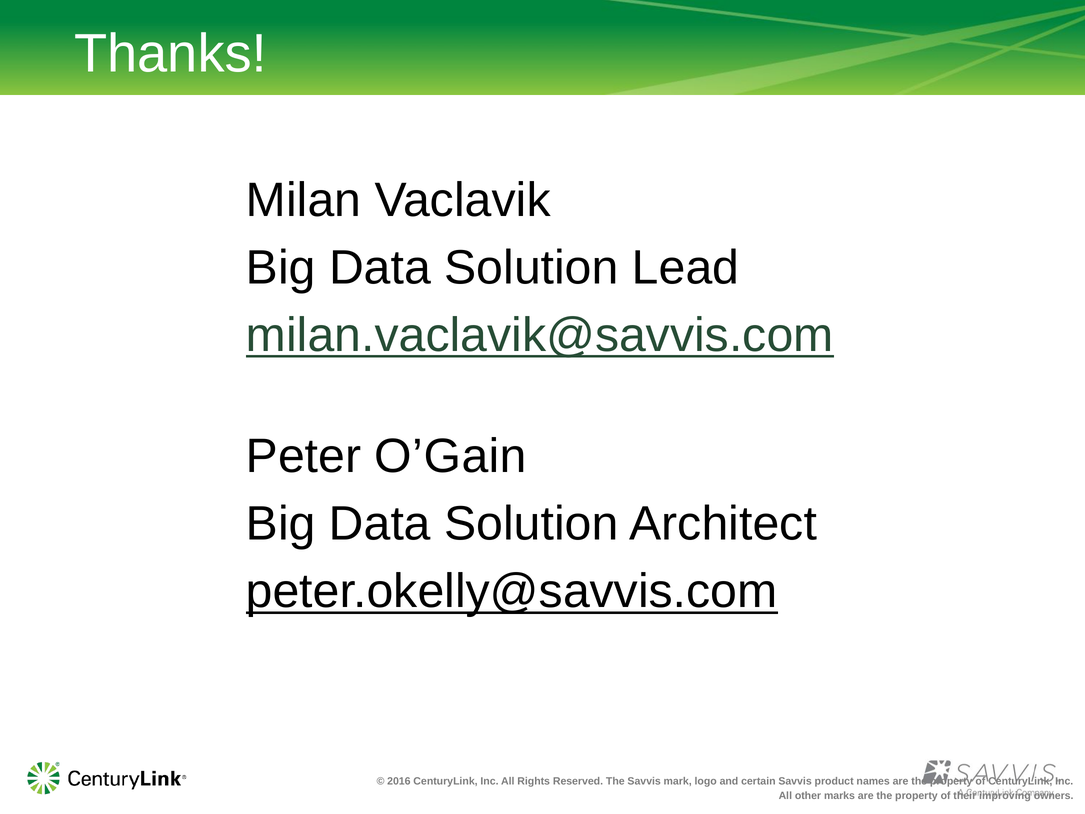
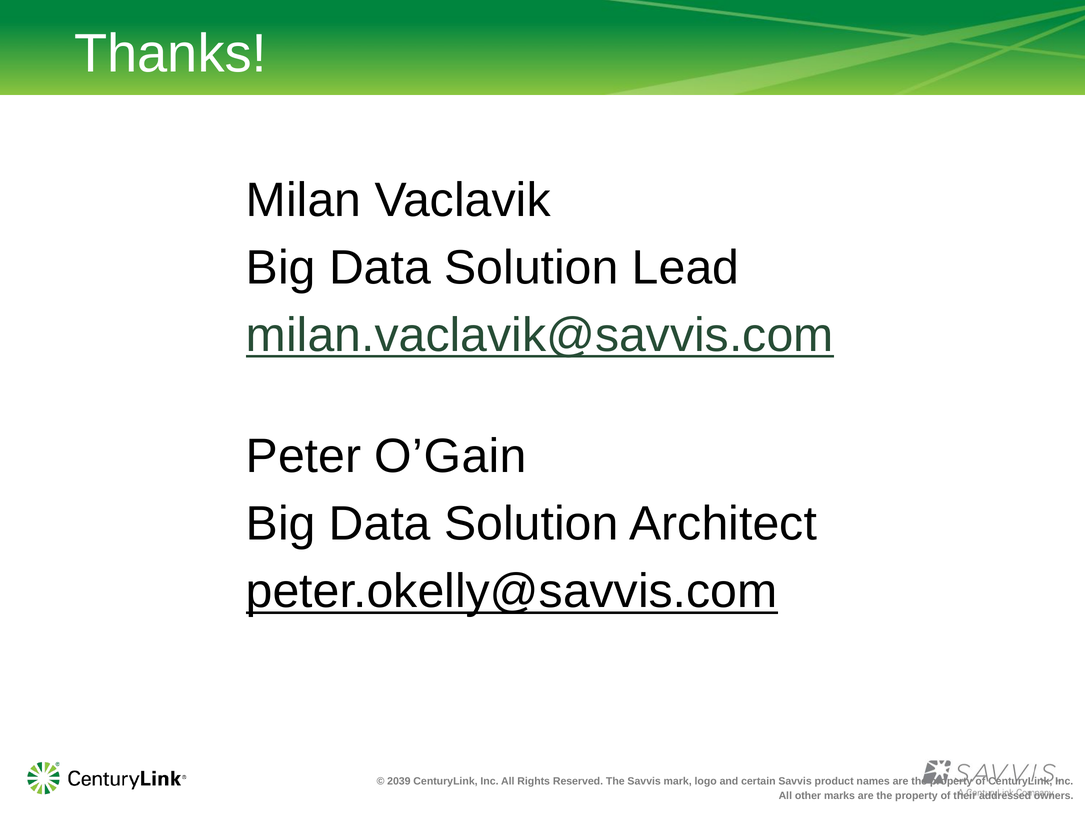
2016: 2016 -> 2039 (399, 781)
improving: improving -> addressed (1005, 796)
